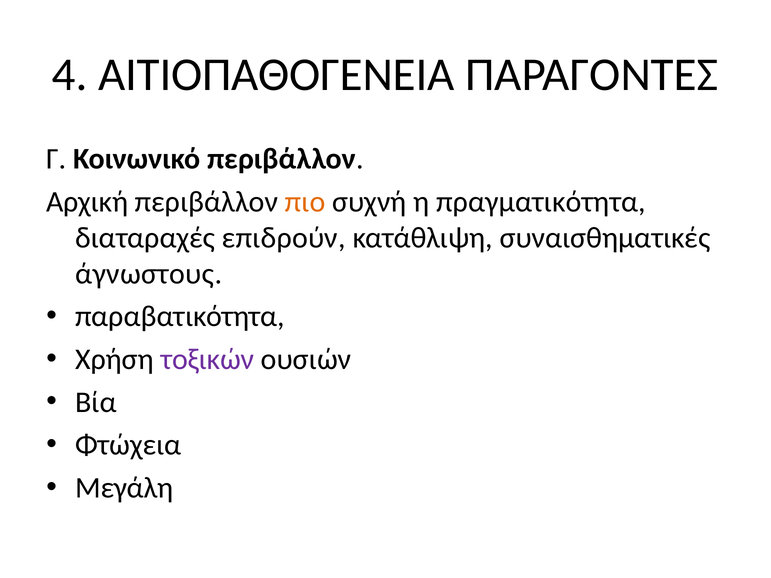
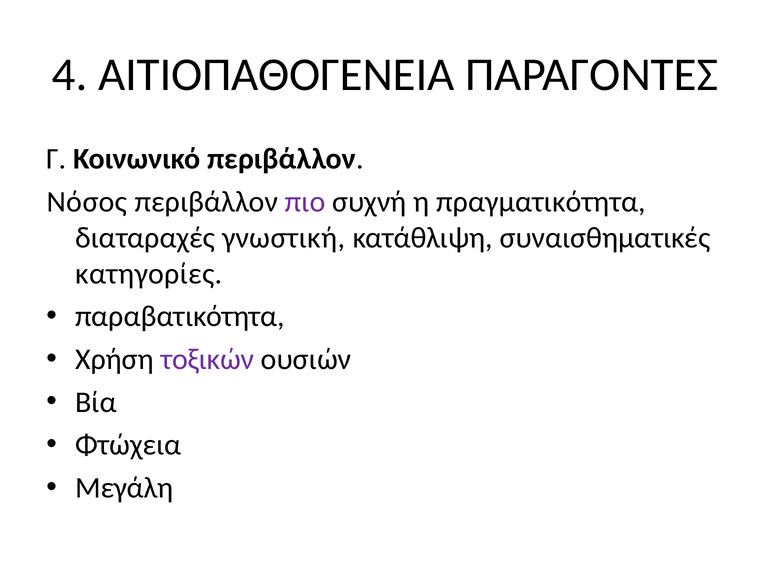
Αρχική: Αρχική -> Νόσος (87, 202)
πιο colour: orange -> purple (305, 202)
επιδρούν: επιδρούν -> γνωστική (284, 238)
άγνωστους: άγνωστους -> κατηγορίες (149, 274)
